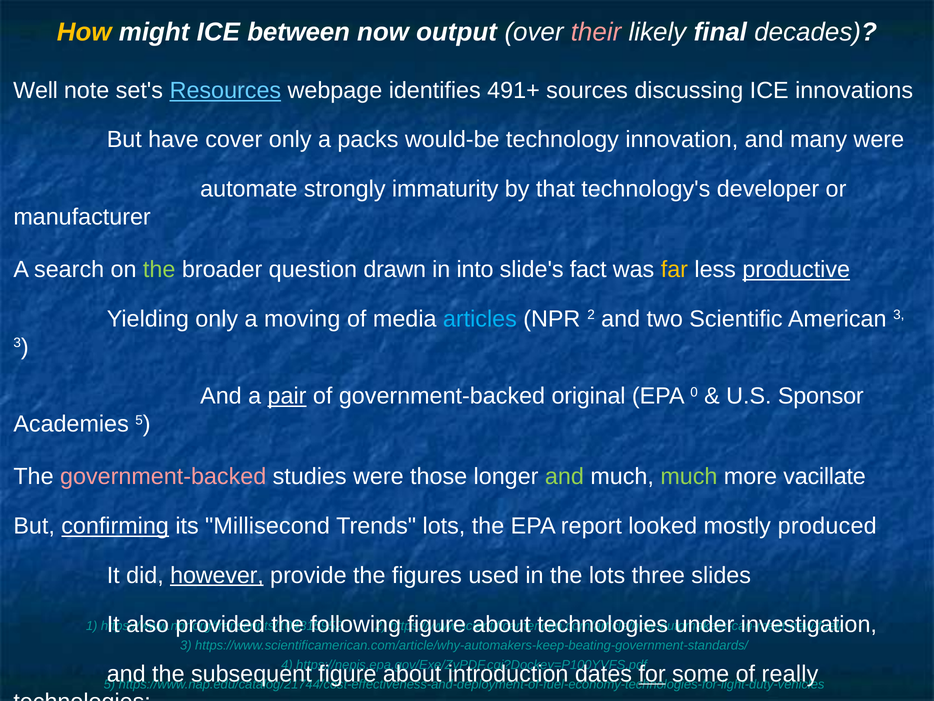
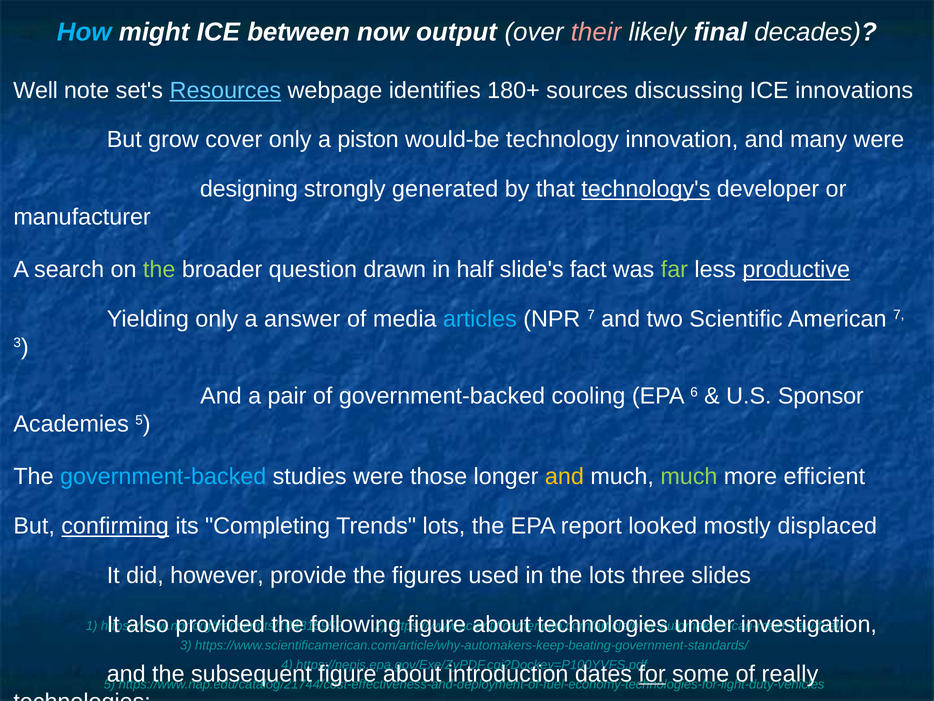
How colour: yellow -> light blue (84, 32)
491+: 491+ -> 180+ (513, 90)
have: have -> grow (173, 140)
packs: packs -> piston (368, 140)
automate: automate -> designing (249, 189)
immaturity: immaturity -> generated (445, 189)
technology's underline: none -> present (646, 189)
into: into -> half (475, 269)
far colour: yellow -> light green (674, 269)
moving: moving -> answer (302, 319)
NPR 2: 2 -> 7 (591, 315)
American 3: 3 -> 7 (899, 315)
pair underline: present -> none (287, 396)
original: original -> cooling (588, 396)
0: 0 -> 6 (694, 392)
government-backed colour: pink -> light blue (163, 476)
and colour: light green -> yellow (564, 476)
vacillate: vacillate -> efficient (824, 476)
Millisecond: Millisecond -> Completing (268, 526)
produced: produced -> displaced (827, 526)
however underline: present -> none (217, 575)
